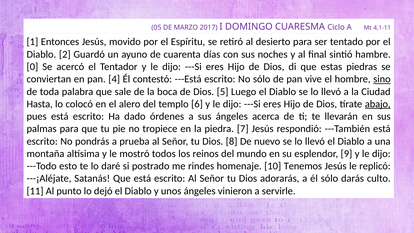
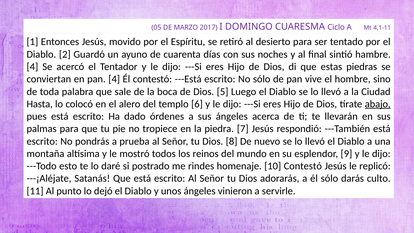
0: 0 -> 4 (32, 67)
sino underline: present -> none (382, 79)
10 Tenemos: Tenemos -> Contestó (303, 166)
